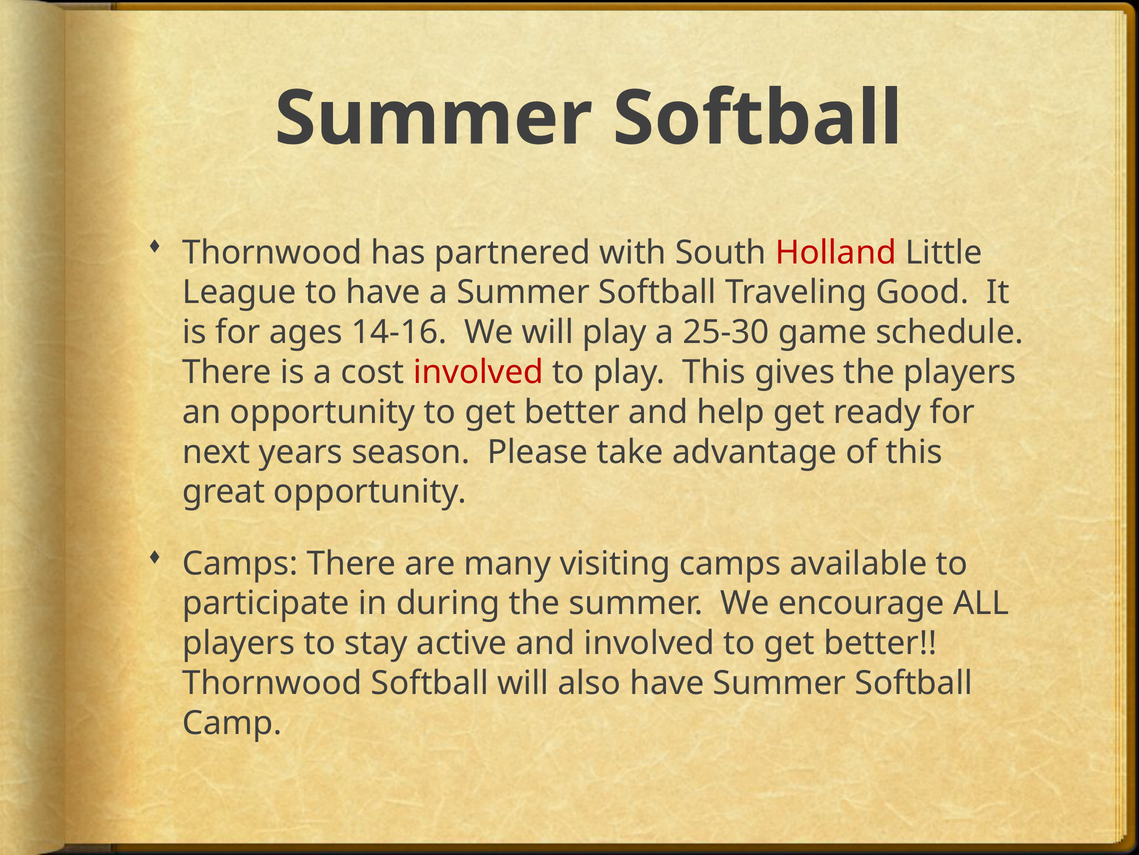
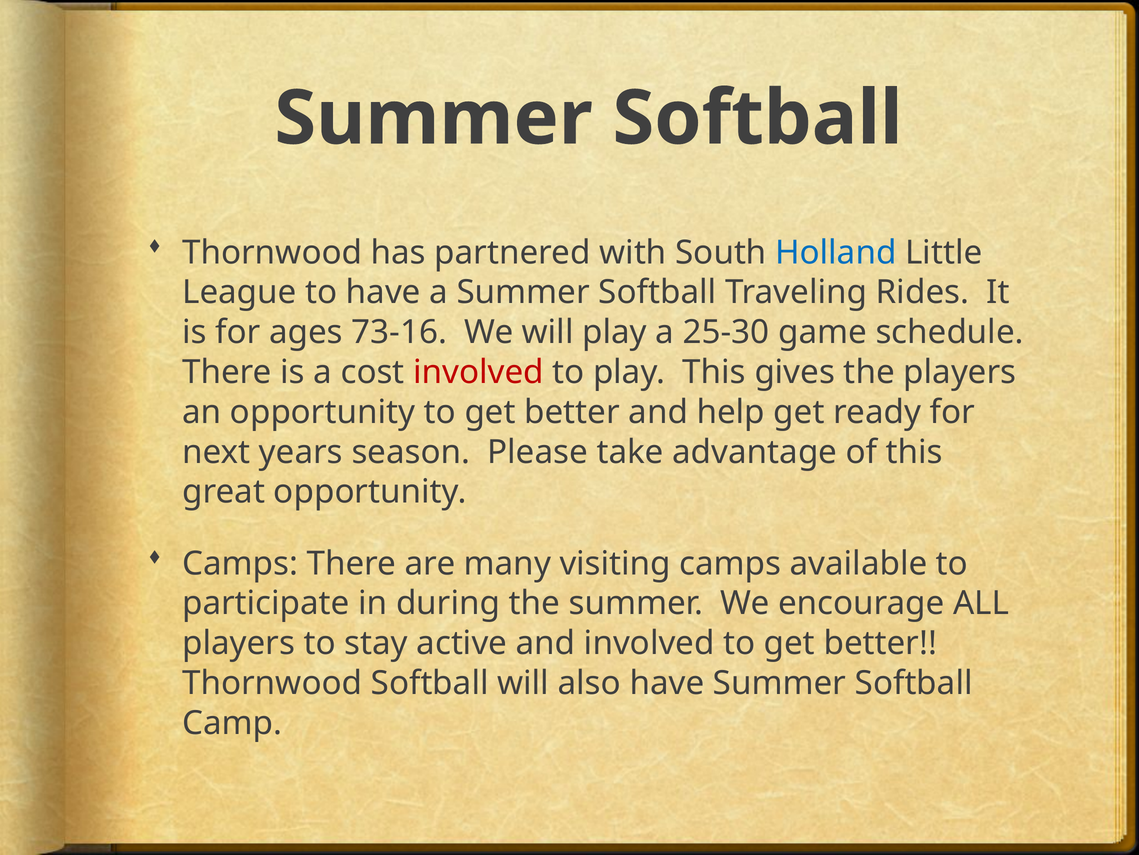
Holland colour: red -> blue (836, 252)
Good: Good -> Rides (922, 292)
14-16: 14-16 -> 73-16 (399, 332)
